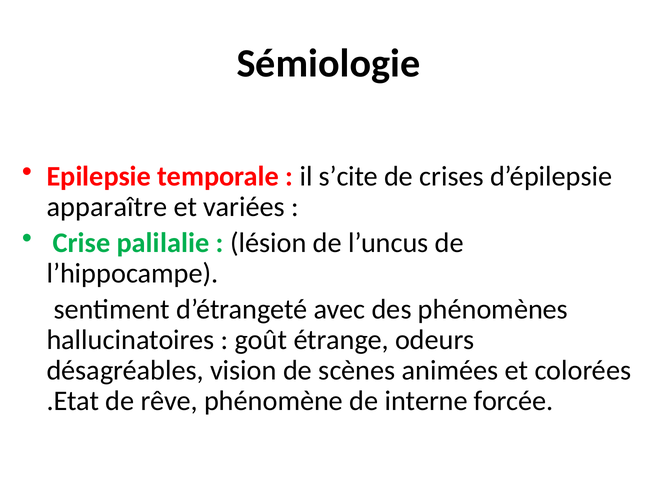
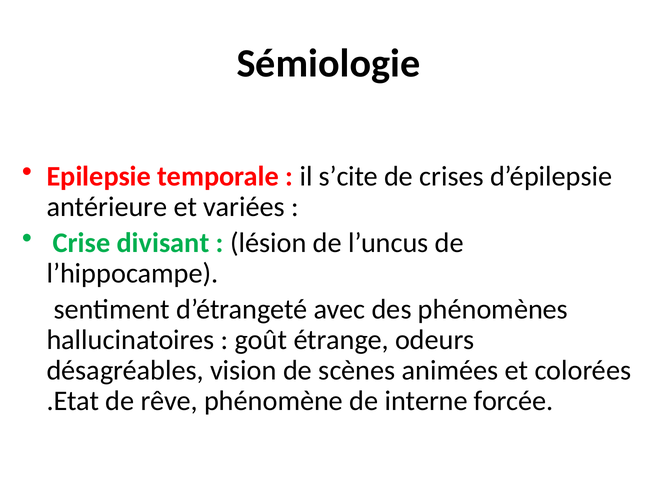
apparaître: apparaître -> antérieure (107, 207)
palilalie: palilalie -> divisant (163, 243)
